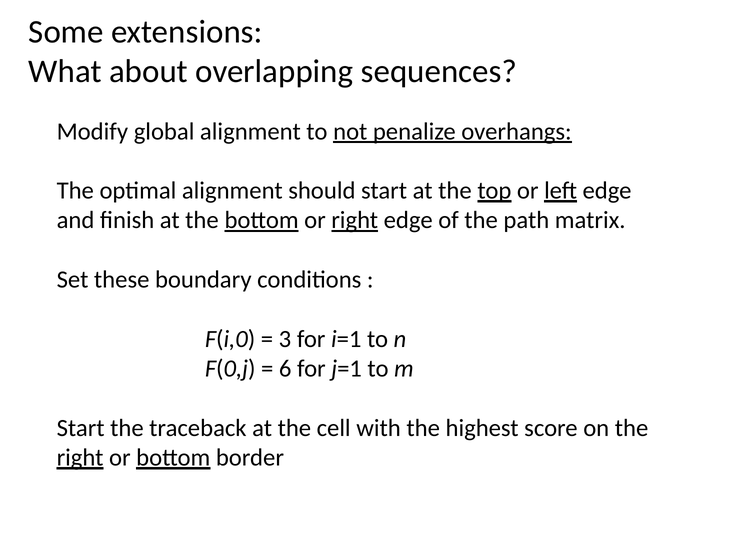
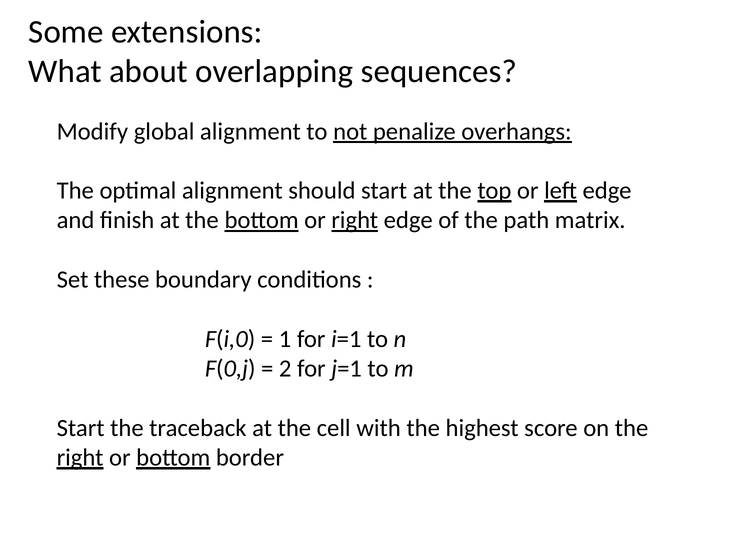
3: 3 -> 1 (285, 339)
6: 6 -> 2 (285, 368)
